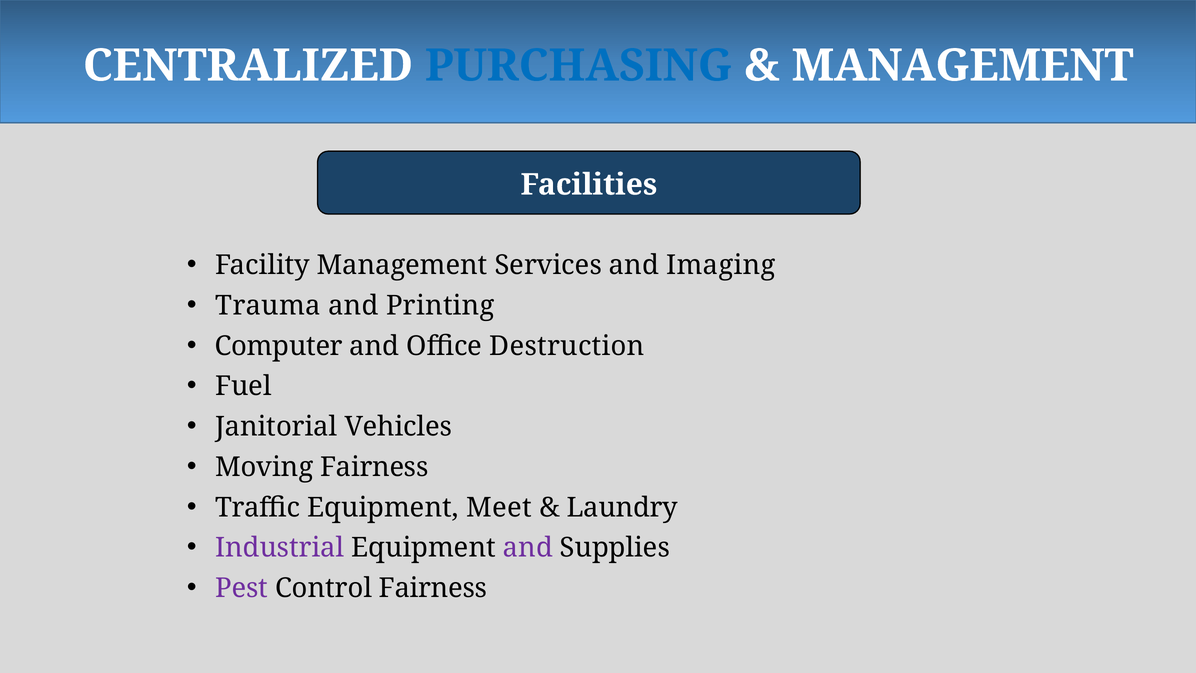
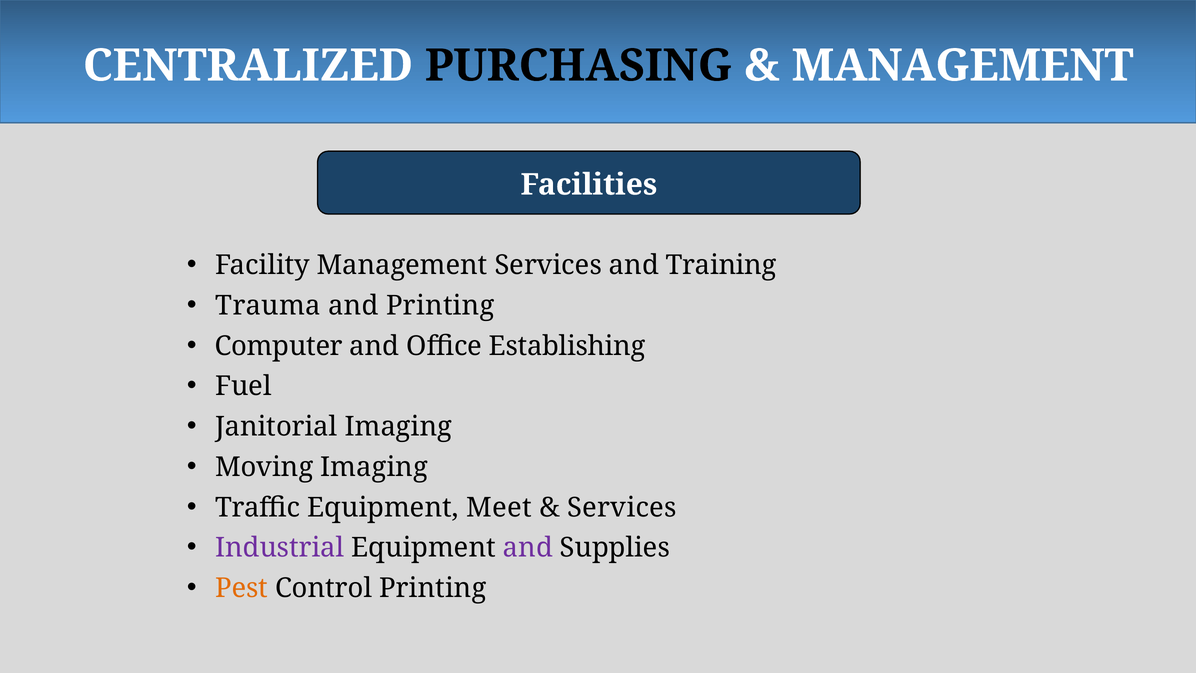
PURCHASING colour: blue -> black (579, 66)
Imaging: Imaging -> Training (721, 265)
Destruction: Destruction -> Establishing (567, 346)
Janitorial Vehicles: Vehicles -> Imaging (398, 427)
Moving Fairness: Fairness -> Imaging (374, 467)
Laundry: Laundry -> Services (622, 507)
Pest colour: purple -> orange (242, 588)
Control Fairness: Fairness -> Printing (433, 588)
